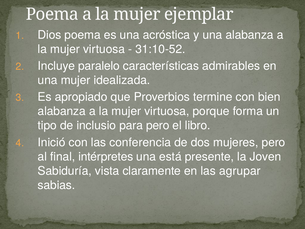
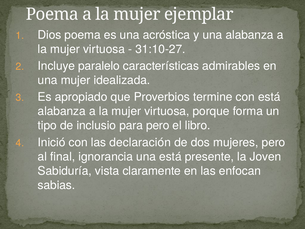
31:10-52: 31:10-52 -> 31:10-27 (160, 49)
con bien: bien -> está (269, 97)
conferencia: conferencia -> declaración (140, 142)
intérpretes: intérpretes -> ignorancia (106, 156)
agrupar: agrupar -> enfocan (240, 171)
